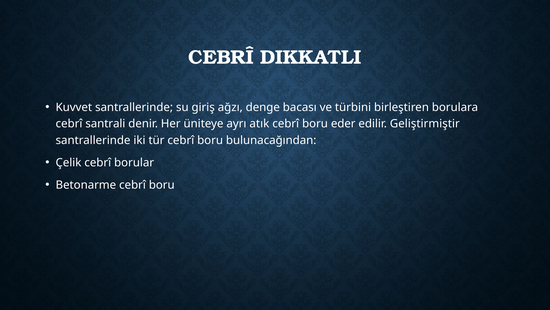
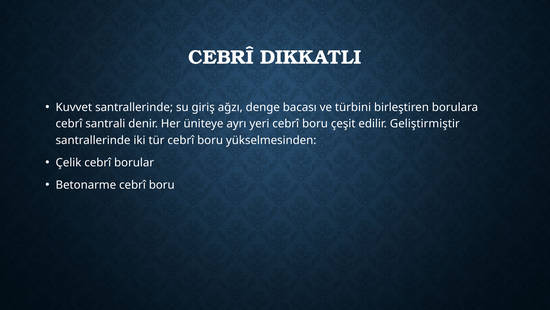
atık: atık -> yeri (259, 124)
eder: eder -> çeşit (343, 124)
bulunacağından: bulunacağından -> yükselmesinden (271, 140)
